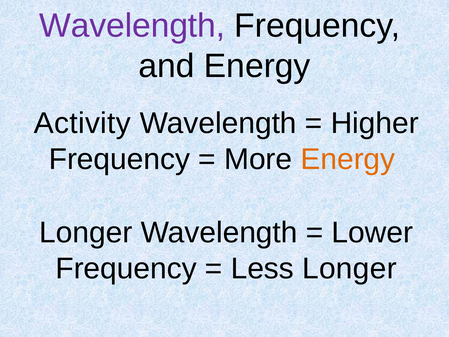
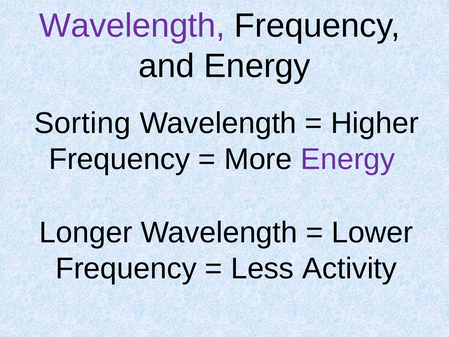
Activity: Activity -> Sorting (82, 123)
Energy colour: orange -> purple (348, 159)
Less Longer: Longer -> Activity (350, 269)
